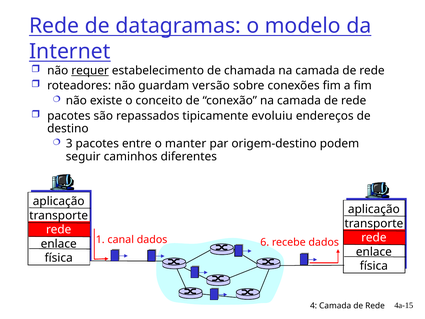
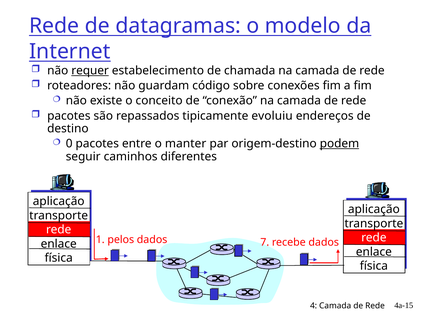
versão: versão -> código (211, 86)
3: 3 -> 0 (69, 144)
podem underline: none -> present (339, 144)
canal: canal -> pelos (121, 240)
6: 6 -> 7 (265, 242)
